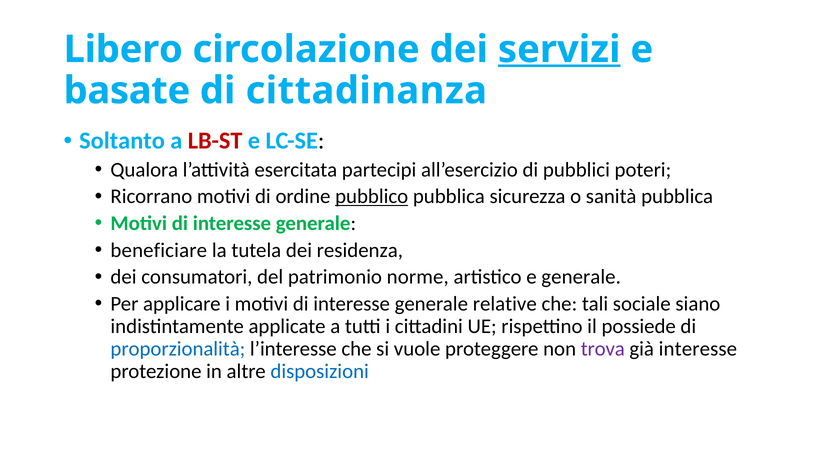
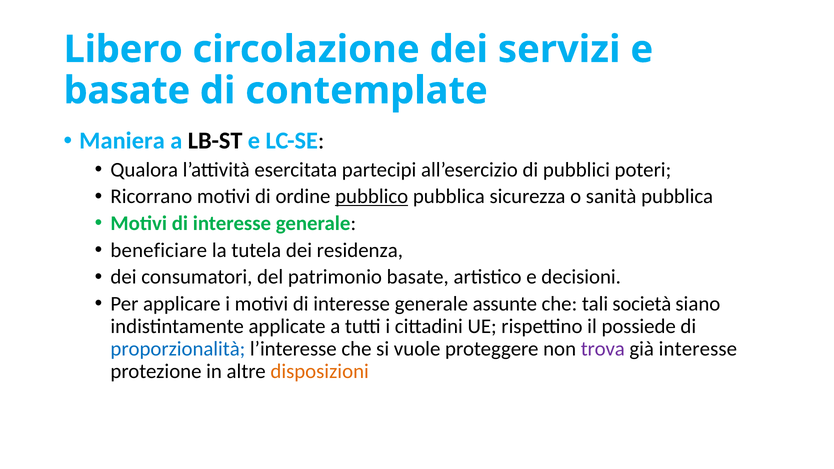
servizi underline: present -> none (559, 49)
cittadinanza: cittadinanza -> contemplate (367, 91)
Soltanto: Soltanto -> Maniera (122, 141)
LB-ST colour: red -> black (215, 141)
patrimonio norme: norme -> basate (418, 277)
e generale: generale -> decisioni (581, 277)
relative: relative -> assunte (505, 304)
sociale: sociale -> società (642, 304)
disposizioni colour: blue -> orange (320, 371)
